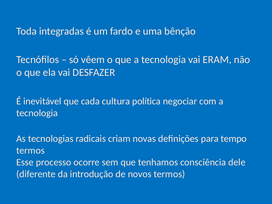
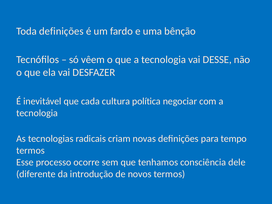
Toda integradas: integradas -> definições (61, 31)
ERAM: ERAM -> DESSE (217, 60)
